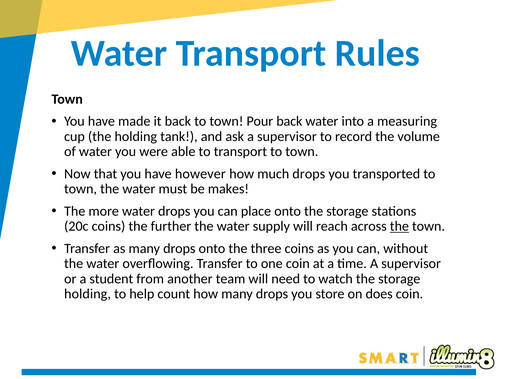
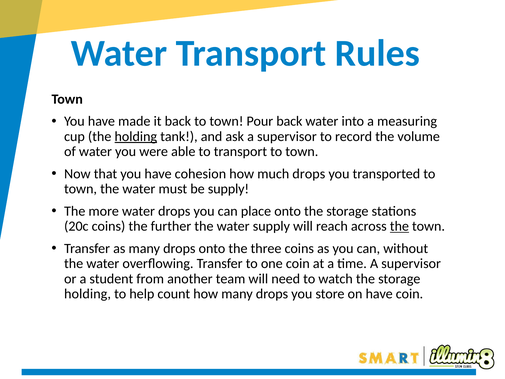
holding underline: none -> present (136, 136)
however: however -> cohesion (200, 174)
be makes: makes -> supply (228, 189)
on does: does -> have (379, 294)
